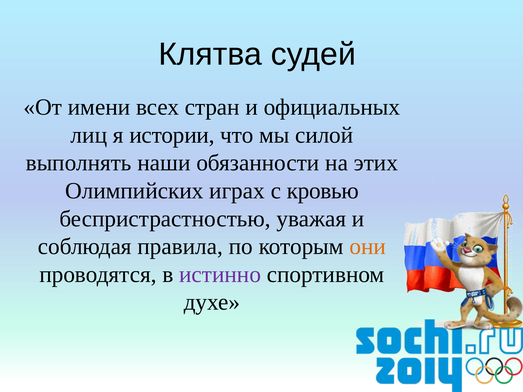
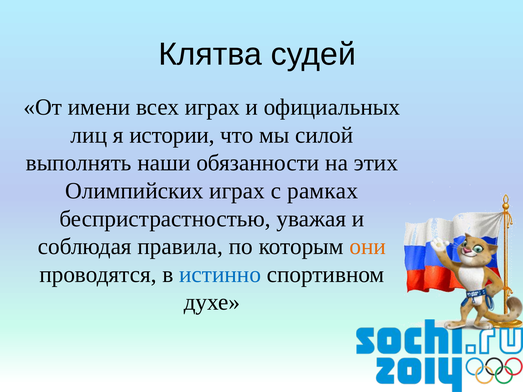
всех стран: стран -> играх (212, 107)
кровью: кровью -> рамках (323, 191)
истинно colour: purple -> blue (220, 275)
